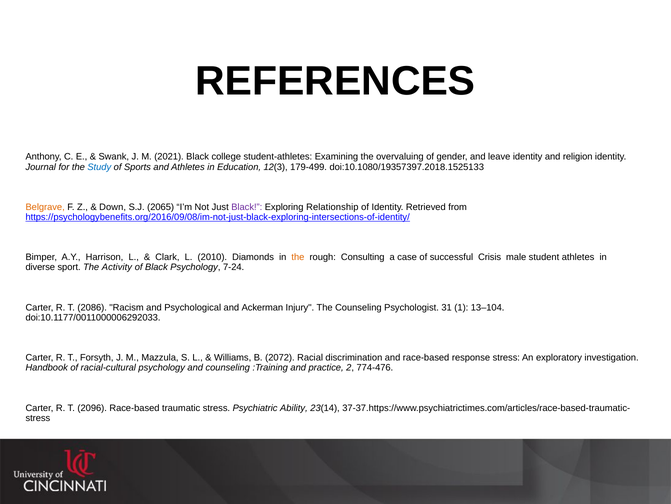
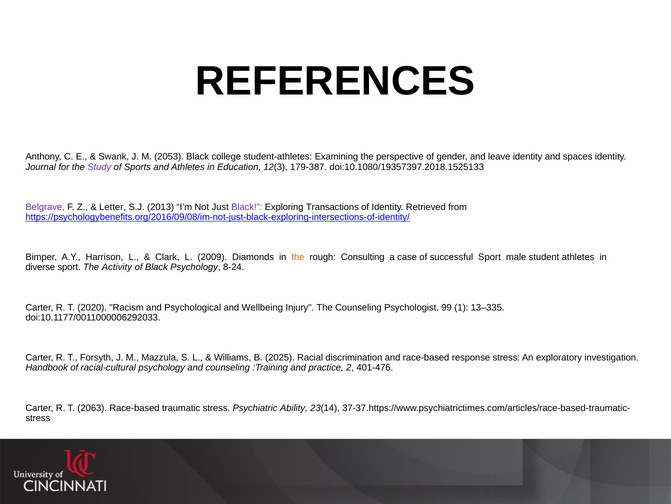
2021: 2021 -> 2053 (169, 157)
overvaluing: overvaluing -> perspective (400, 157)
religion: religion -> spaces (578, 157)
Study colour: blue -> purple (99, 167)
179-499: 179-499 -> 179-387 (309, 167)
Belgrave colour: orange -> purple (45, 207)
Down: Down -> Letter (113, 207)
2065: 2065 -> 2013 (161, 207)
Relationship: Relationship -> Transactions (332, 207)
2010: 2010 -> 2009 (212, 257)
successful Crisis: Crisis -> Sport (490, 257)
7-24: 7-24 -> 8-24 (234, 267)
2086: 2086 -> 2020 (92, 307)
Ackerman: Ackerman -> Wellbeing (262, 307)
31: 31 -> 99 (447, 307)
13–104: 13–104 -> 13–335 (488, 307)
2072: 2072 -> 2025 (280, 357)
774-476: 774-476 -> 401-476 (375, 367)
2096: 2096 -> 2063 (92, 407)
